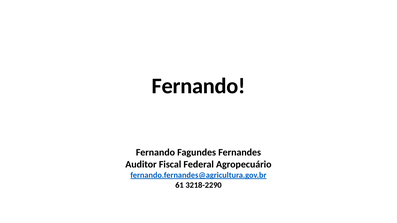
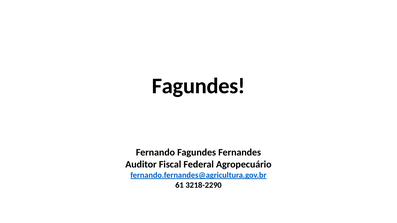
Fernando: Fernando -> Fagundes (199, 86)
